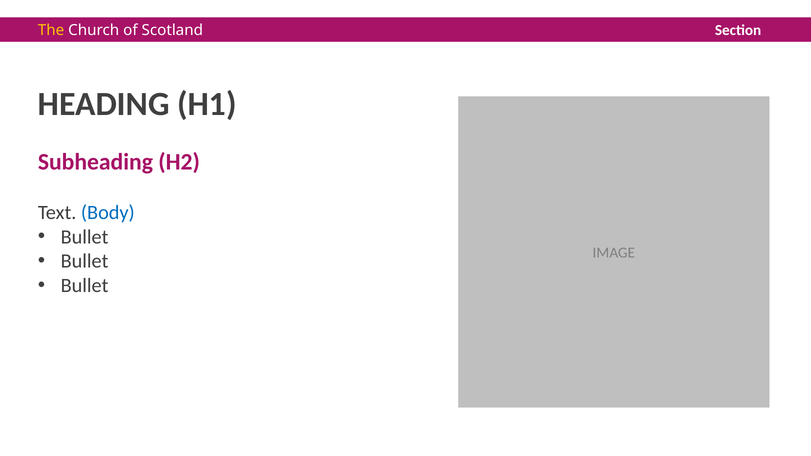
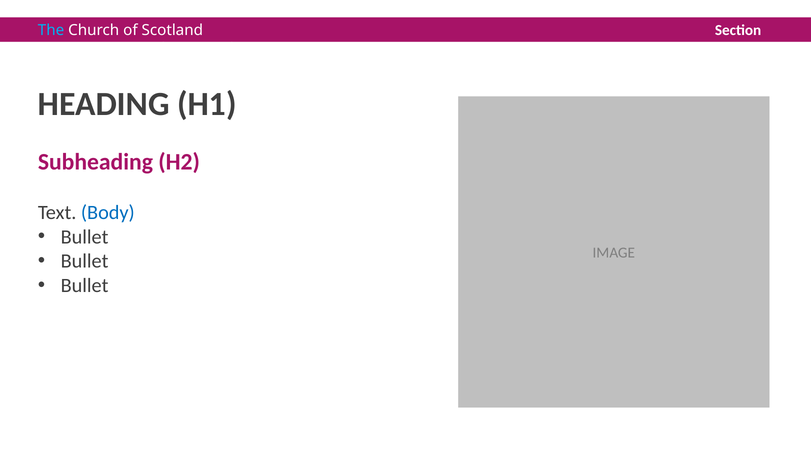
The colour: yellow -> light blue (51, 30)
